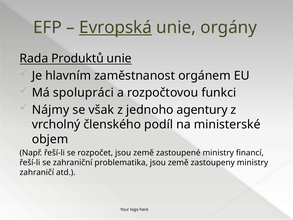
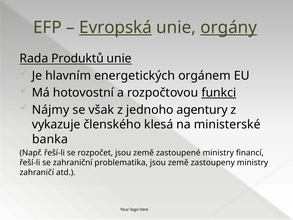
orgány underline: none -> present (229, 27)
zaměstnanost: zaměstnanost -> energetických (135, 76)
spolupráci: spolupráci -> hotovostní (83, 93)
funkci underline: none -> present (219, 93)
vrcholný: vrcholný -> vykazuje (56, 124)
podíl: podíl -> klesá (159, 124)
objem: objem -> banka (50, 139)
